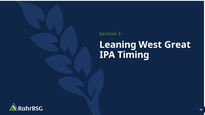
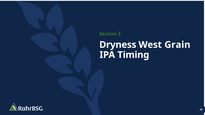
Leaning: Leaning -> Dryness (118, 45)
Great: Great -> Grain (177, 45)
